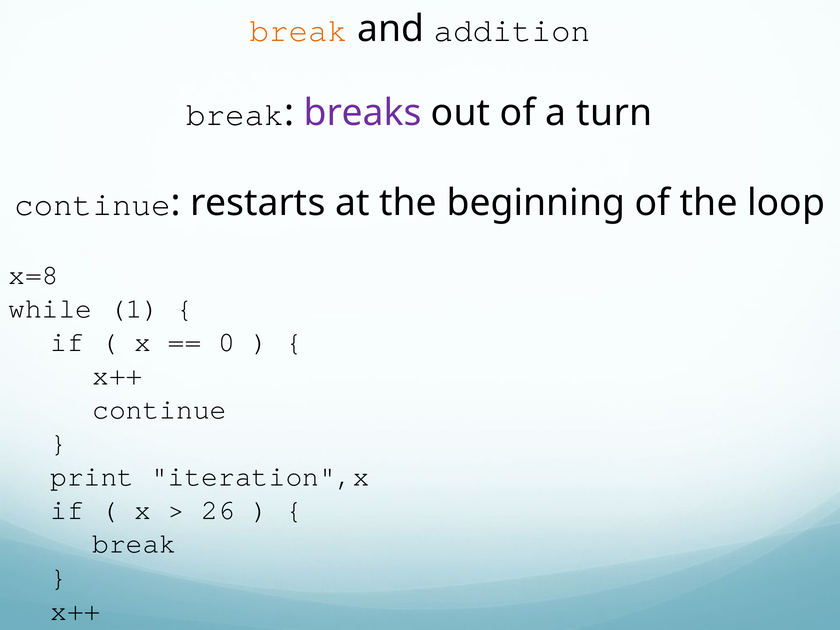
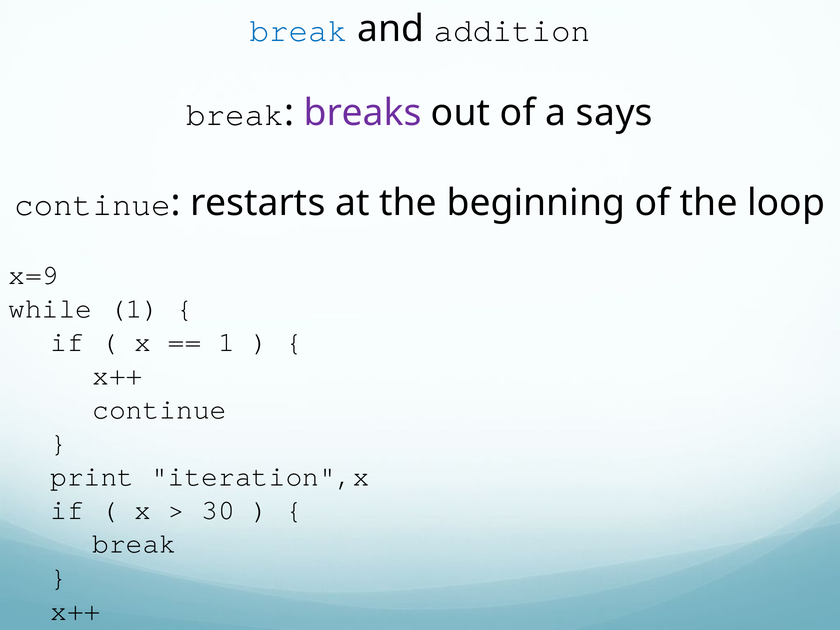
break colour: orange -> blue (299, 31)
turn: turn -> says (614, 113)
x=8: x=8 -> x=9 (33, 275)
0: 0 -> 1 (227, 342)
26: 26 -> 30 (218, 510)
